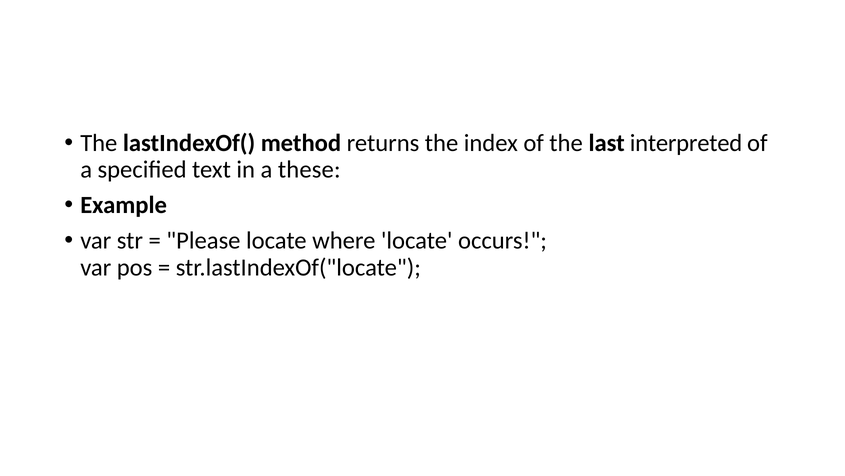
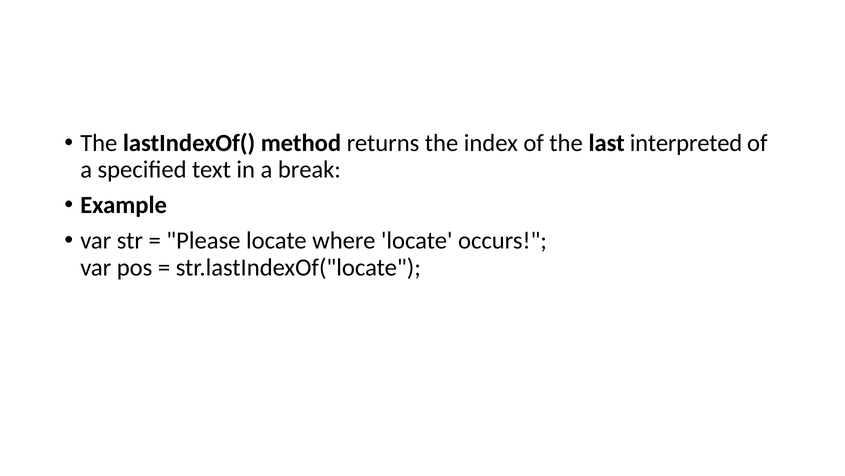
these: these -> break (309, 169)
